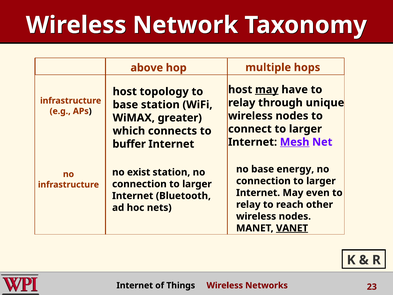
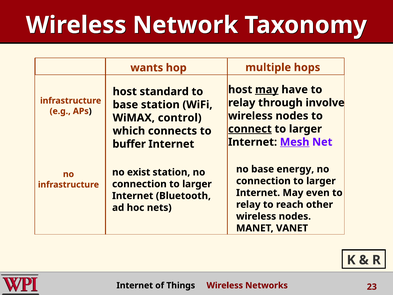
above: above -> wants (147, 68)
topology: topology -> standard (164, 92)
unique: unique -> involve (325, 103)
greater: greater -> control (180, 118)
connect underline: none -> present (250, 129)
VANET underline: present -> none (292, 228)
